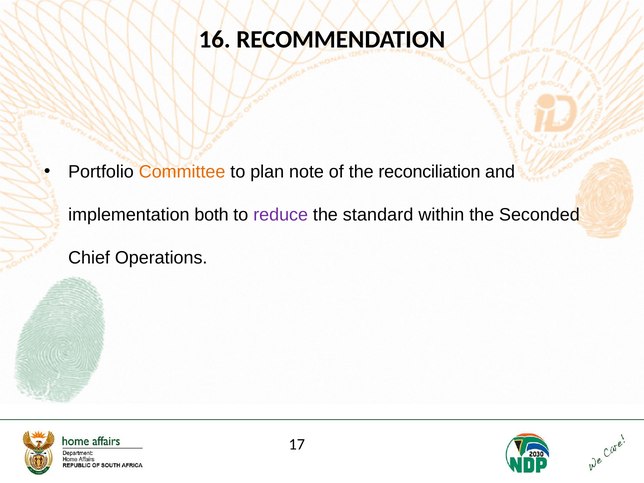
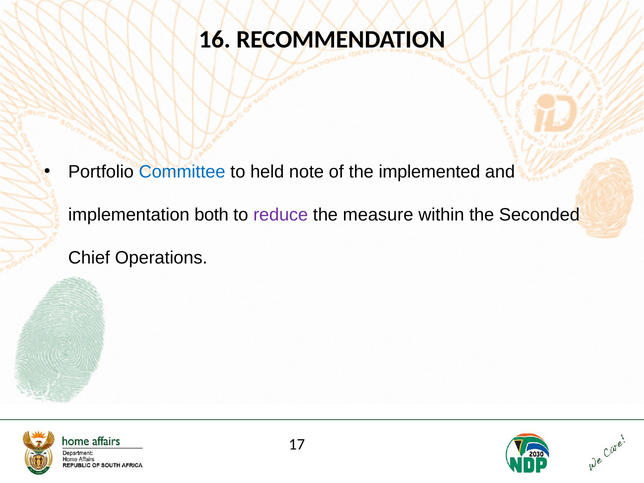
Committee colour: orange -> blue (182, 172)
plan: plan -> held (267, 172)
reconciliation: reconciliation -> implemented (429, 172)
standard: standard -> measure (378, 215)
